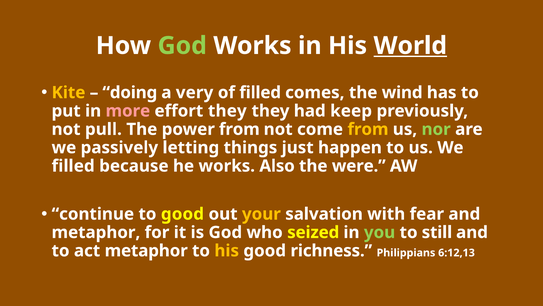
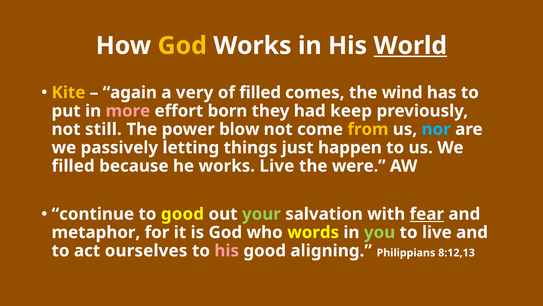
God colour: light green -> yellow (182, 46)
doing: doing -> again (130, 92)
effort they: they -> born (227, 111)
pull: pull -> still (103, 129)
power from: from -> blow (239, 129)
nor colour: light green -> light blue (436, 129)
works Also: Also -> Live (277, 166)
your colour: yellow -> light green (261, 214)
fear underline: none -> present (427, 214)
seized: seized -> words (313, 232)
to still: still -> live (437, 232)
act metaphor: metaphor -> ourselves (146, 250)
his colour: yellow -> pink (227, 250)
richness: richness -> aligning (331, 250)
6:12,13: 6:12,13 -> 8:12,13 (457, 252)
